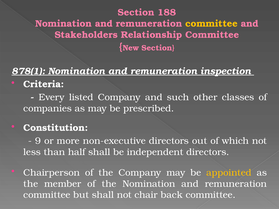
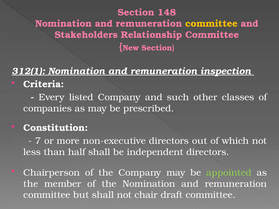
188: 188 -> 148 (167, 12)
878(1: 878(1 -> 312(1 (28, 71)
9: 9 -> 7 (38, 141)
appointed colour: yellow -> light green (229, 173)
back: back -> draft (172, 195)
